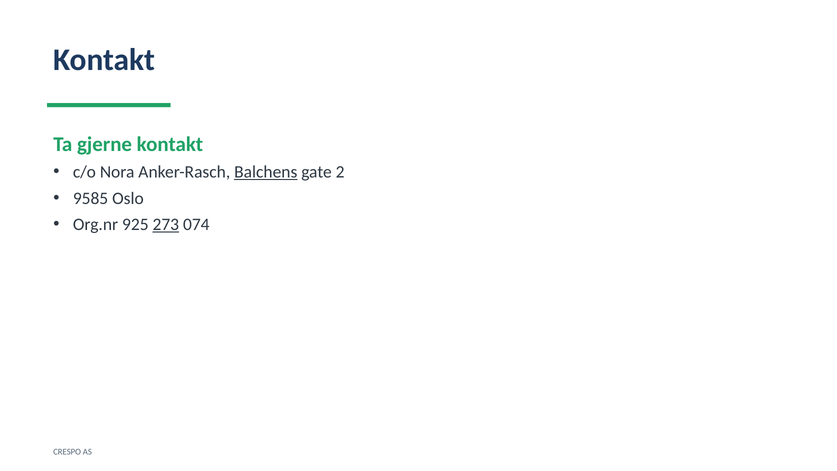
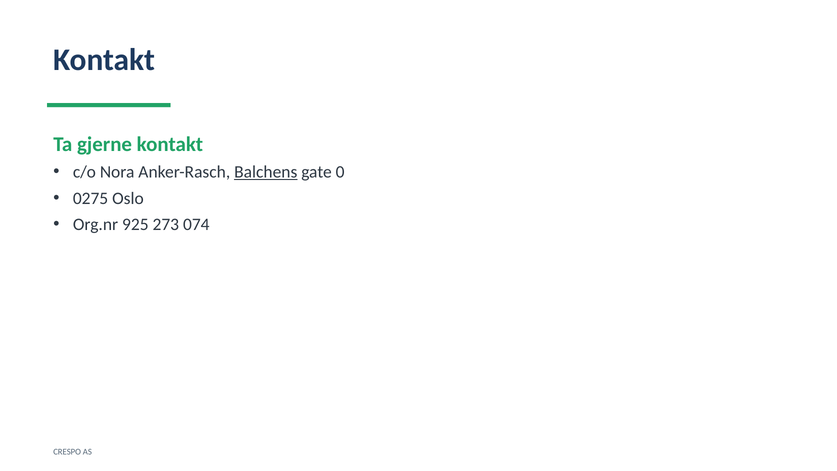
2: 2 -> 0 (340, 172)
9585: 9585 -> 0275 (91, 198)
273 underline: present -> none (166, 224)
